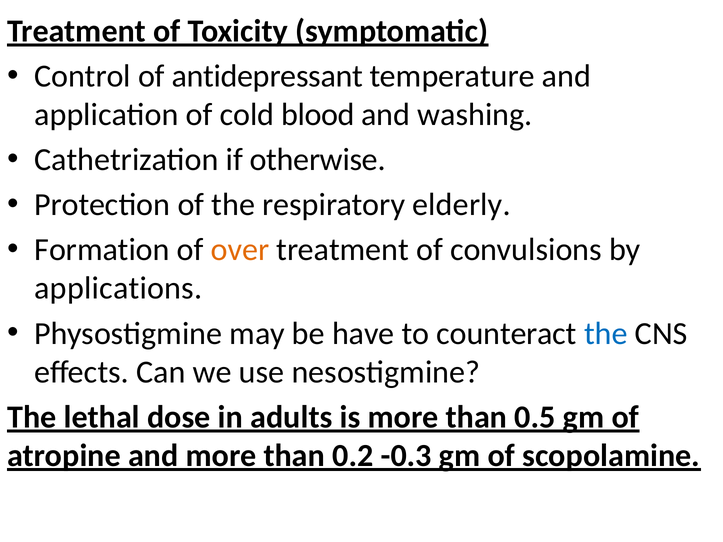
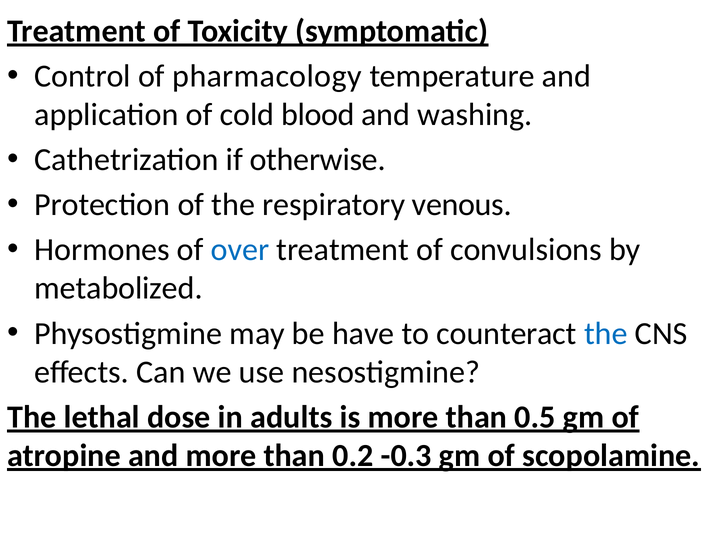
antidepressant: antidepressant -> pharmacology (267, 76)
elderly: elderly -> venous (462, 205)
Formation: Formation -> Hormones (102, 250)
over colour: orange -> blue (240, 250)
applications: applications -> metabolized (118, 289)
